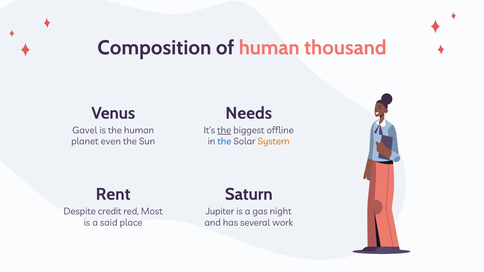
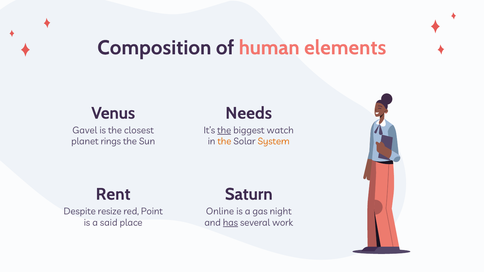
thousand: thousand -> elements (345, 48)
the human: human -> closest (139, 130)
offline: offline -> watch (280, 130)
even: even -> rings (111, 142)
the colour: blue -> orange (224, 142)
credit: credit -> resize (110, 212)
Most: Most -> Point (152, 212)
Jupiter: Jupiter -> Online (220, 212)
has underline: none -> present (230, 223)
